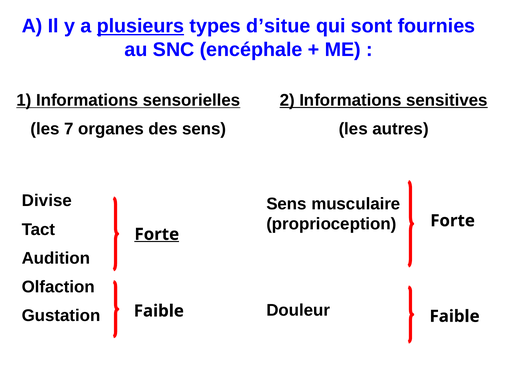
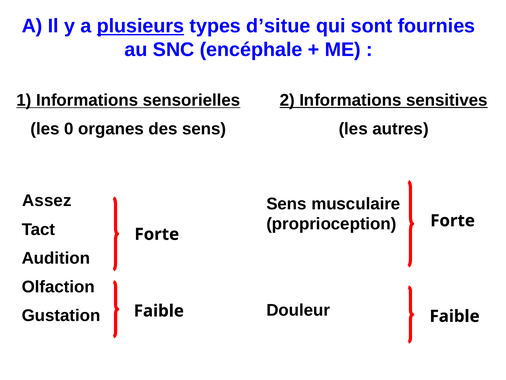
7: 7 -> 0 (69, 129)
Divise: Divise -> Assez (47, 200)
Forte underline: present -> none (157, 234)
